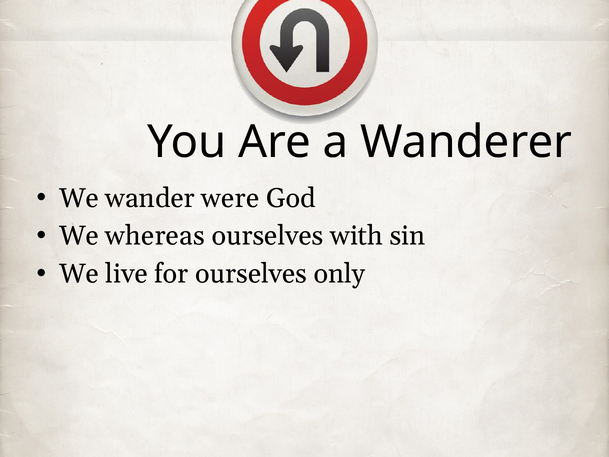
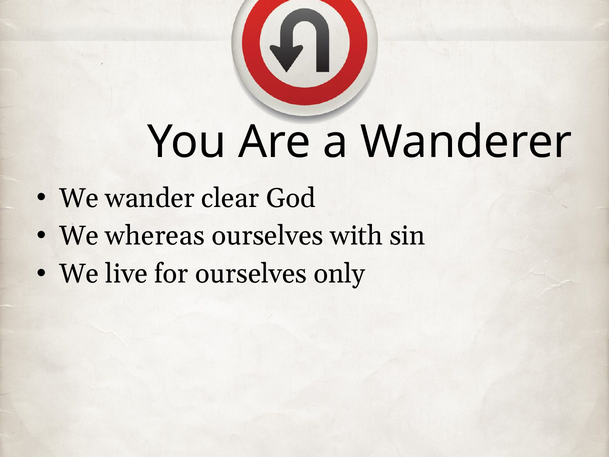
were: were -> clear (230, 198)
